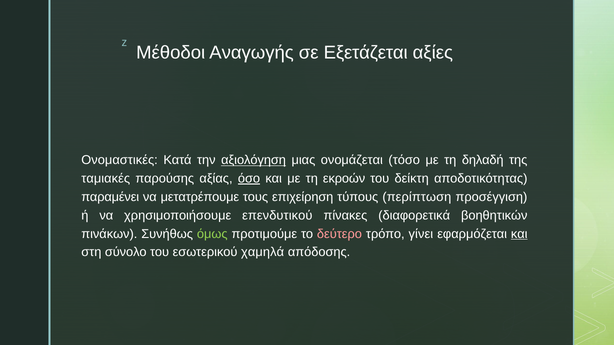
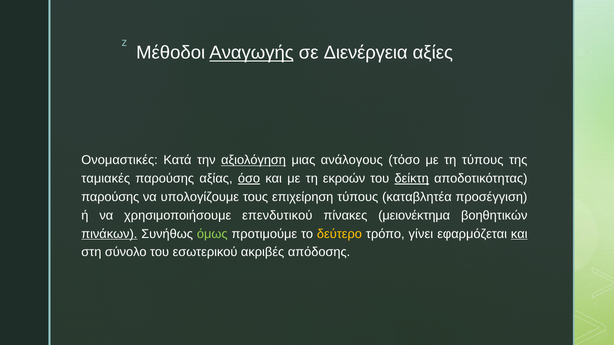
Αναγωγής underline: none -> present (252, 53)
Εξετάζεται: Εξετάζεται -> Διενέργεια (366, 53)
ονομάζεται: ονομάζεται -> ανάλογους (352, 160)
τη δηλαδή: δηλαδή -> τύπους (483, 160)
δείκτη underline: none -> present (412, 179)
παραμένει: παραμένει -> παρούσης (110, 197)
μετατρέπουμε: μετατρέπουμε -> υπολογίζουμε (200, 197)
περίπτωση: περίπτωση -> καταβλητέα (417, 197)
διαφορετικά: διαφορετικά -> μειονέκτημα (414, 216)
πινάκων underline: none -> present (109, 234)
δεύτερο colour: pink -> yellow (339, 234)
χαμηλά: χαμηλά -> ακριβές (263, 252)
